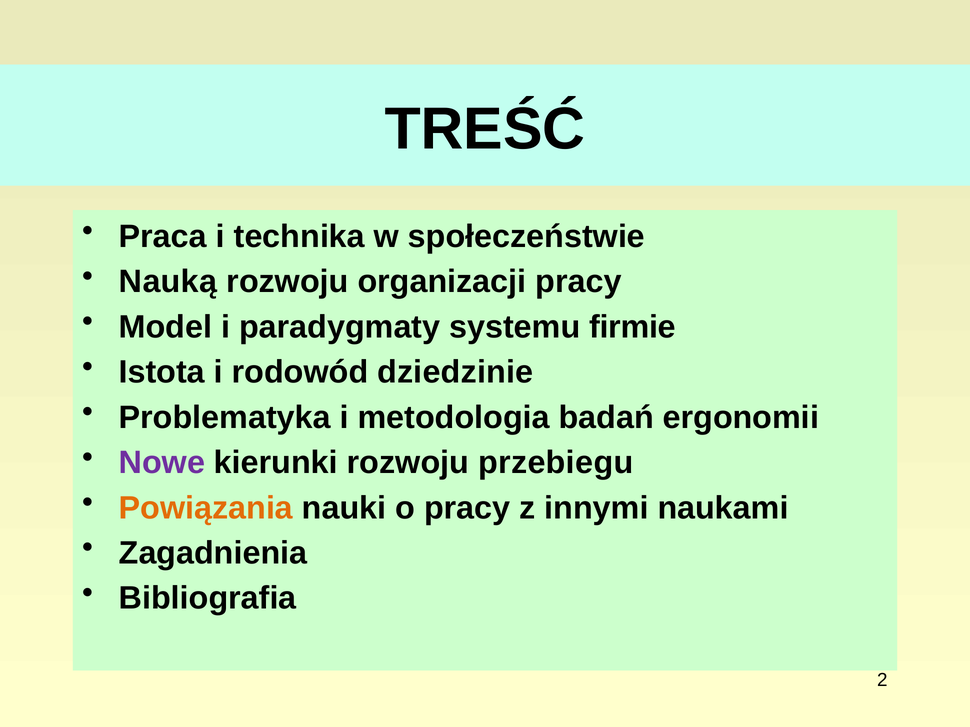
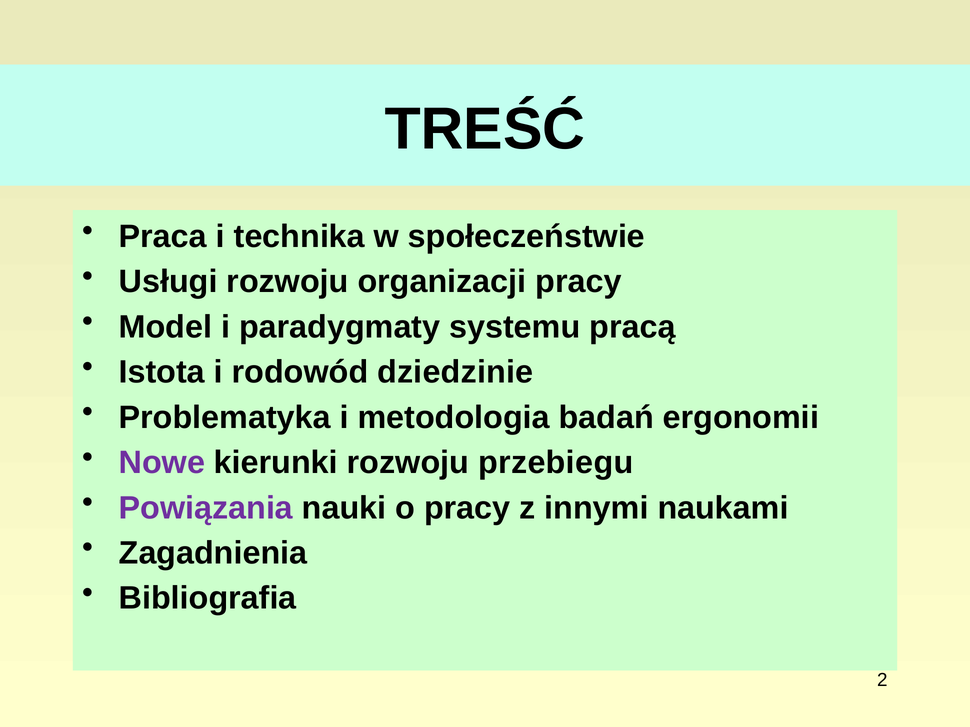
Nauką: Nauką -> Usługi (168, 282)
firmie: firmie -> pracą (632, 327)
Powiązania colour: orange -> purple (206, 508)
